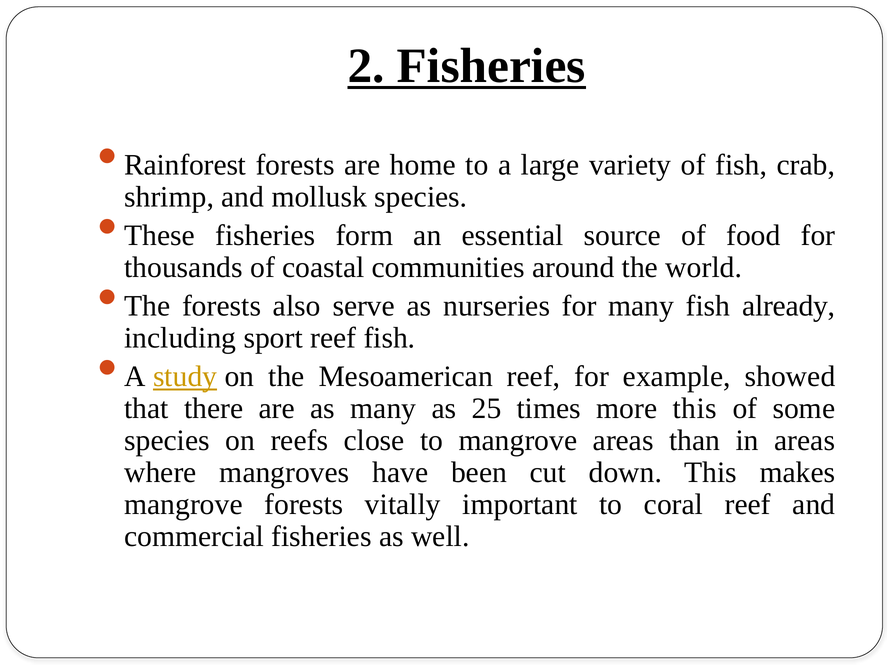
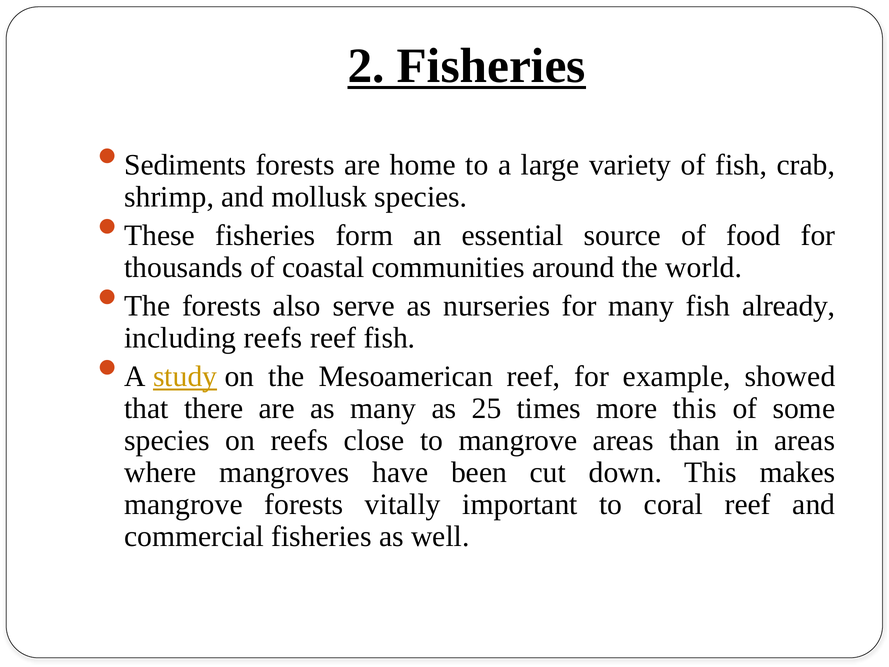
Rainforest: Rainforest -> Sediments (185, 165)
including sport: sport -> reefs (273, 338)
